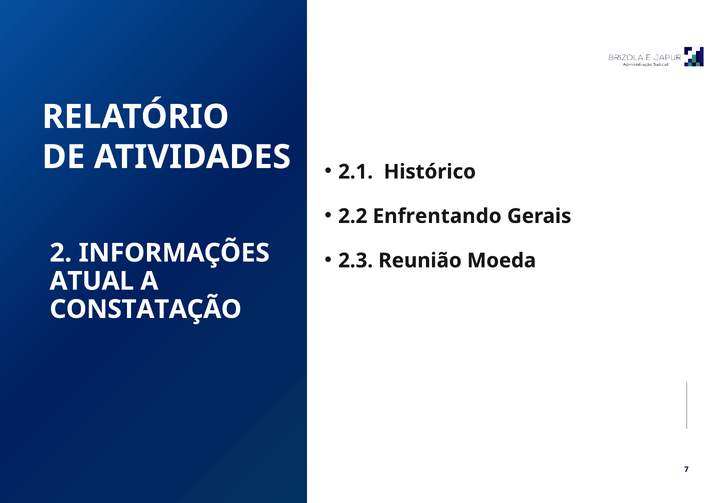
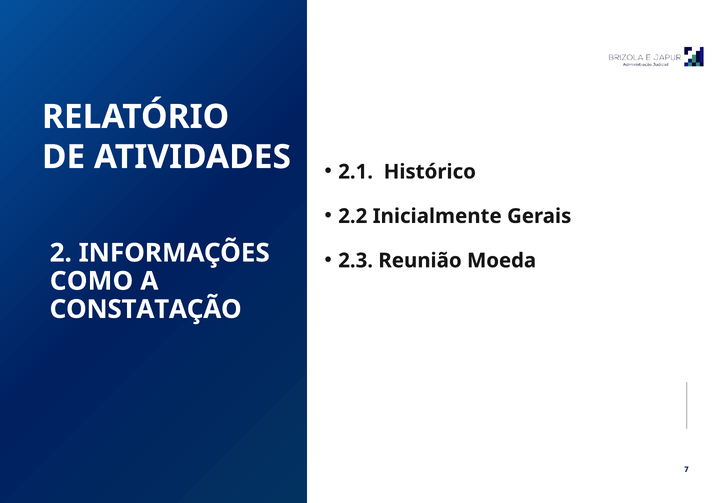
Enfrentando: Enfrentando -> Inicialmente (437, 216)
ATUAL: ATUAL -> COMO (92, 281)
